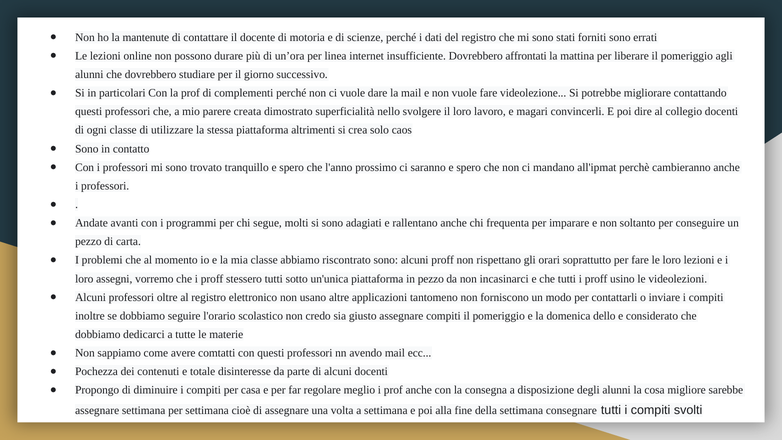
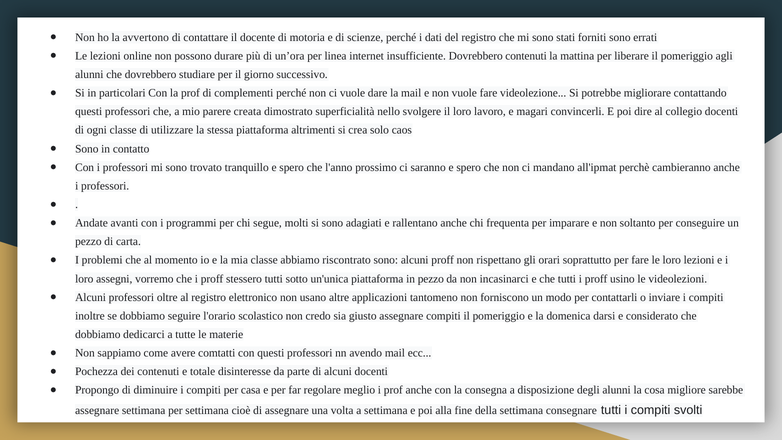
mantenute: mantenute -> avvertono (146, 37)
Dovrebbero affrontati: affrontati -> contenuti (526, 56)
dello: dello -> darsi (604, 316)
